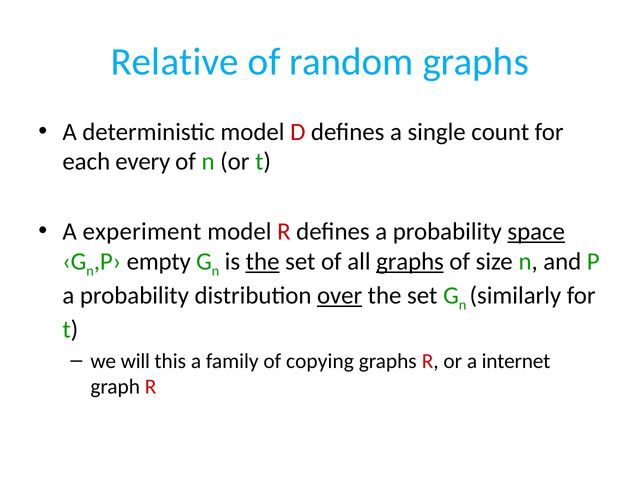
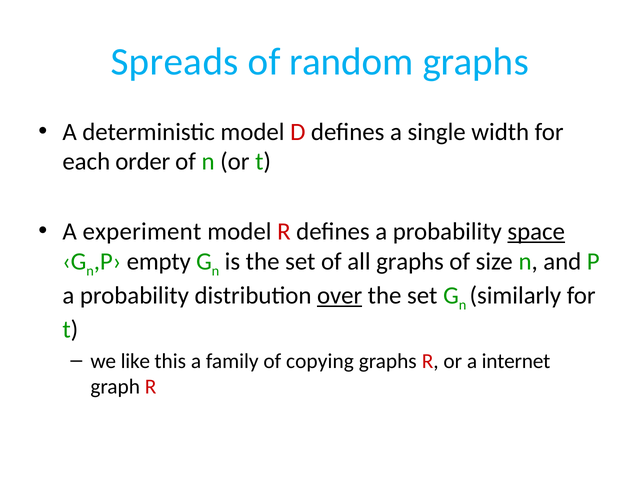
Relative: Relative -> Spreads (175, 62)
count: count -> width (500, 132)
every: every -> order (143, 162)
the underline: present -> none (263, 261)
graphs underline: present -> none (410, 261)
will: will -> like (135, 361)
